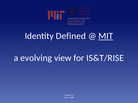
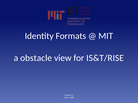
Defined: Defined -> Formats (71, 36)
MIT underline: present -> none (106, 36)
evolving: evolving -> obstacle (36, 58)
